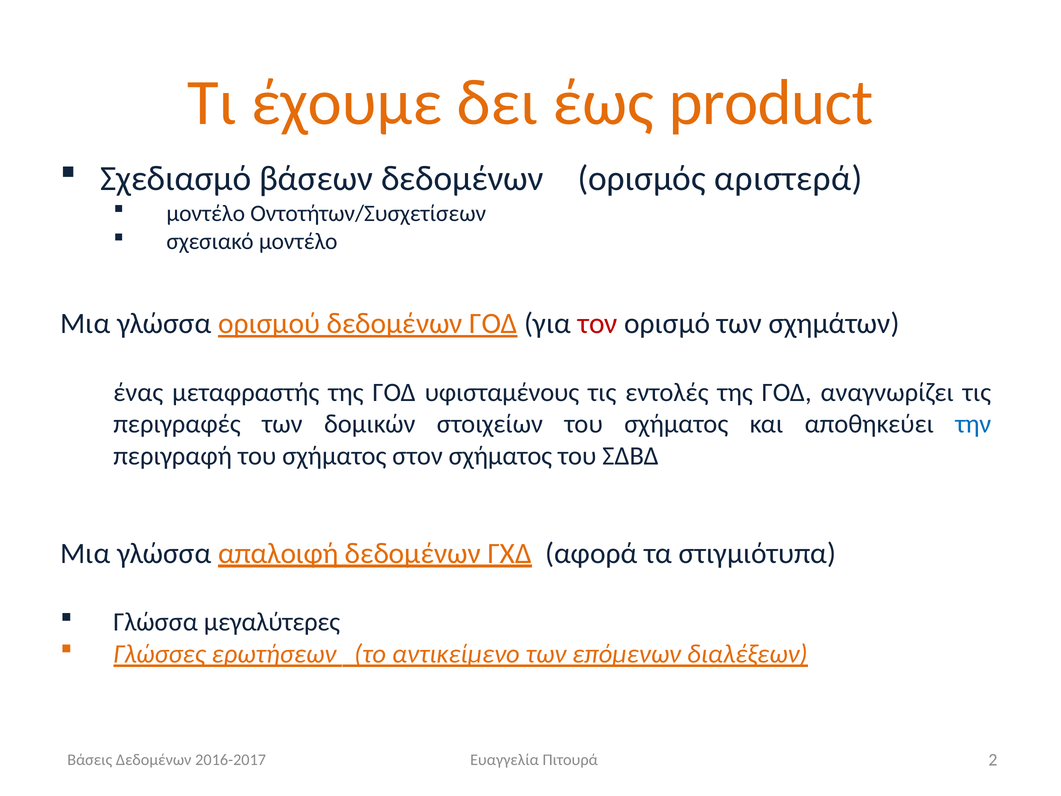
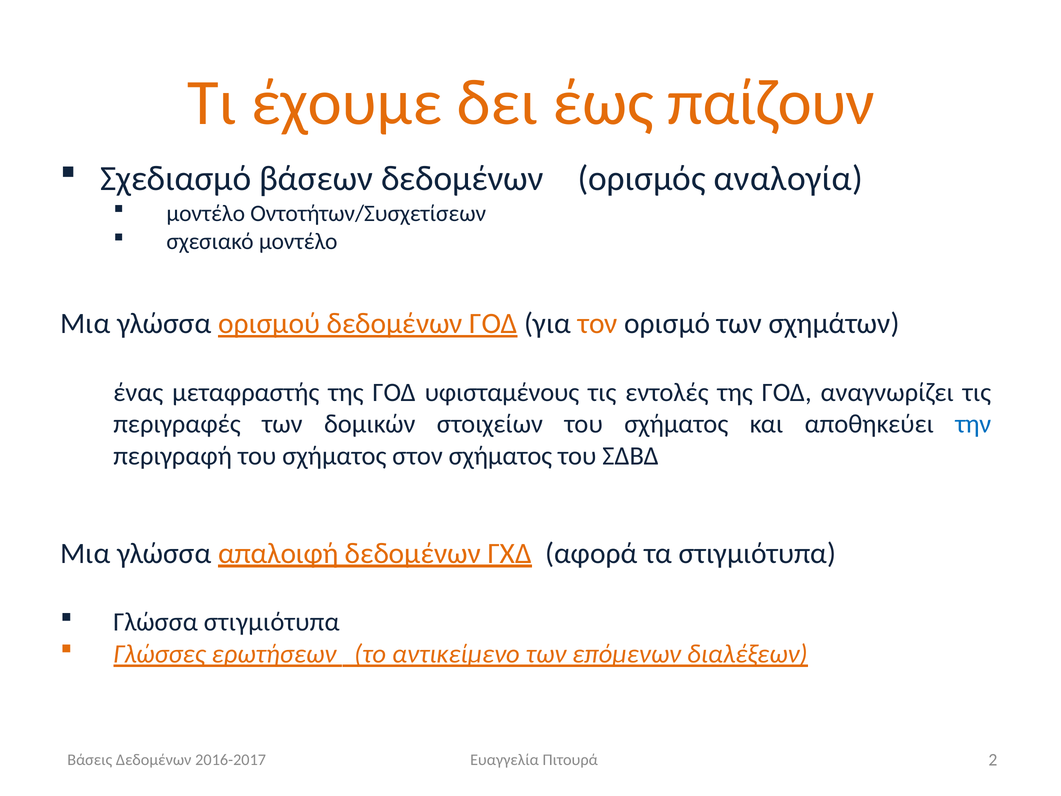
product: product -> παίζουν (771, 103)
αριστερά: αριστερά -> αναλογία (788, 179)
τον colour: red -> orange (598, 323)
Γλώσσα μεγαλύτερες: μεγαλύτερες -> στιγμιότυπα (272, 622)
